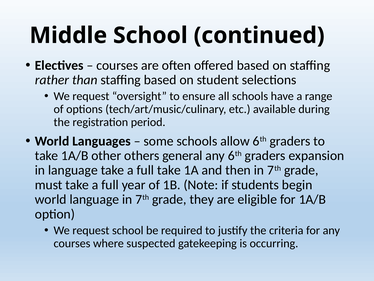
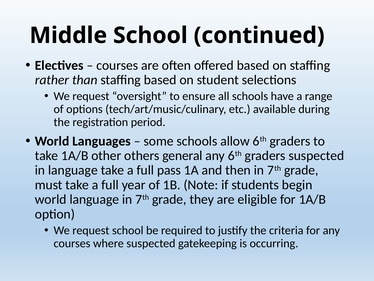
graders expansion: expansion -> suspected (316, 155)
full take: take -> pass (169, 170)
